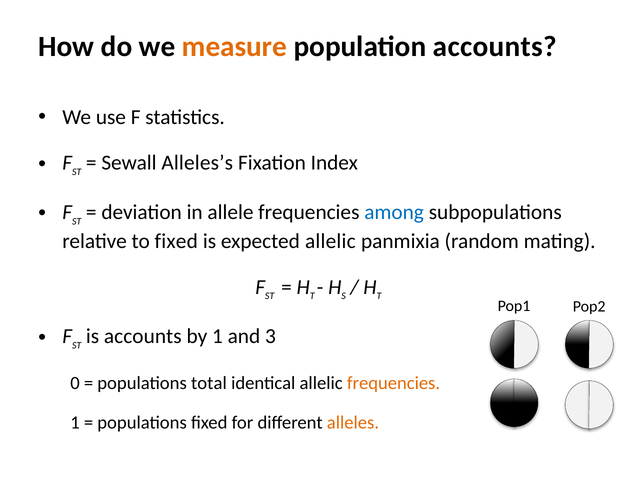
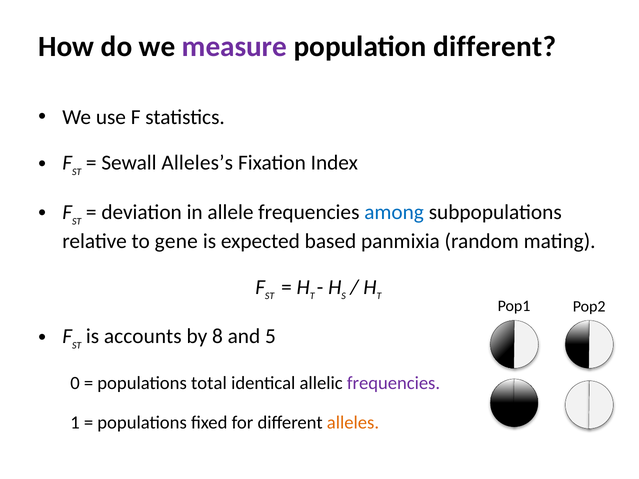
measure colour: orange -> purple (234, 47)
population accounts: accounts -> different (495, 47)
to fixed: fixed -> gene (176, 241)
expected allelic: allelic -> based (330, 241)
by 1: 1 -> 8 (217, 337)
3: 3 -> 5 (270, 337)
frequencies colour: orange -> purple (393, 383)
